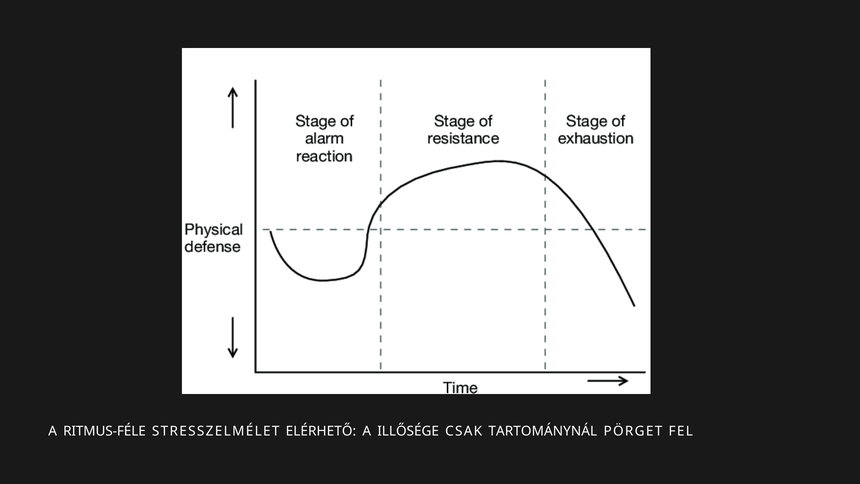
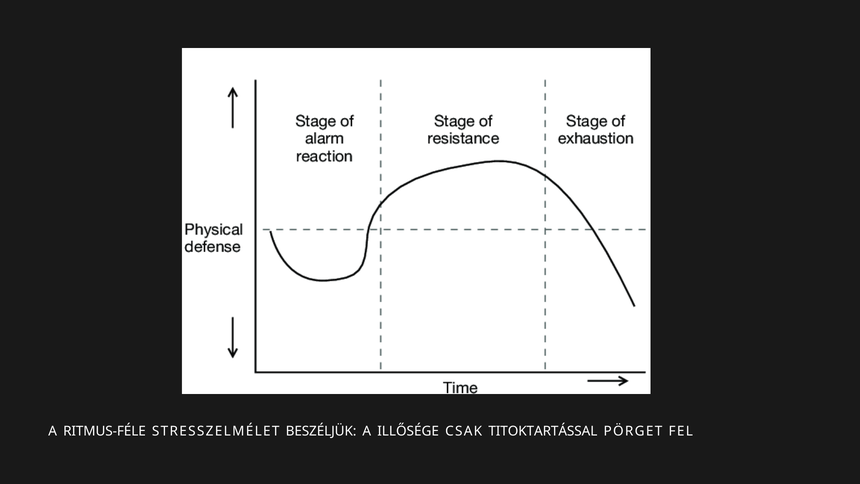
ELÉRHETŐ: ELÉRHETŐ -> BESZÉLJÜK (321, 431)
TARTOMÁNYNÁL: TARTOMÁNYNÁL -> TITOKTARTÁSSAL (543, 431)
